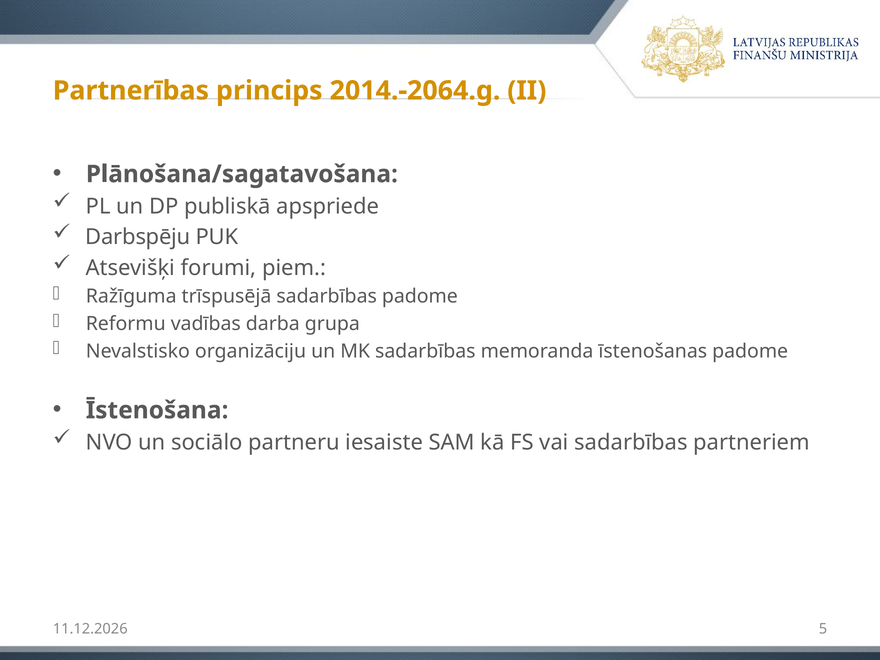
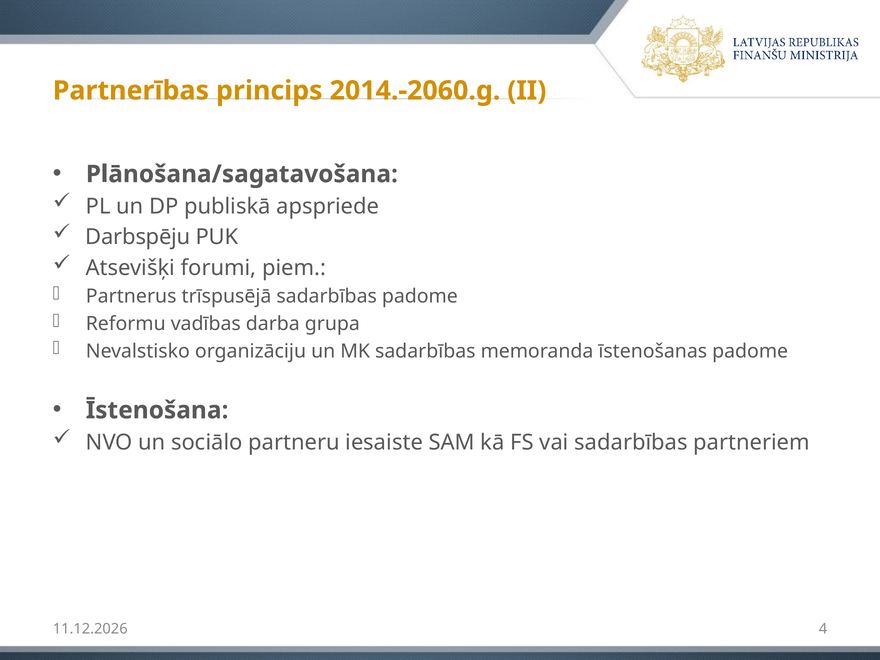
2014.-2064.g: 2014.-2064.g -> 2014.-2060.g (415, 91)
Ražīguma: Ražīguma -> Partnerus (131, 297)
5: 5 -> 4 (823, 629)
